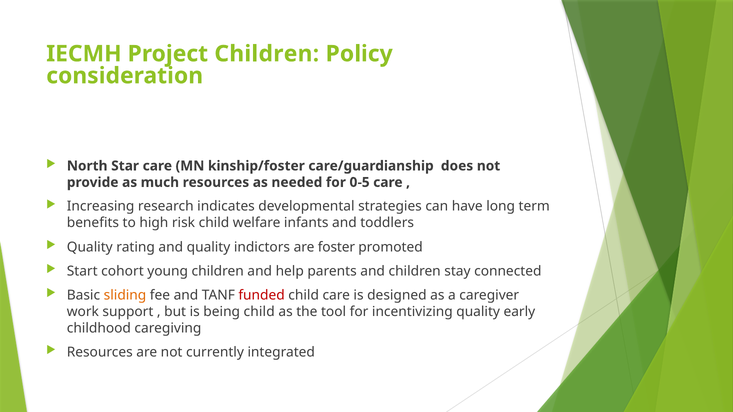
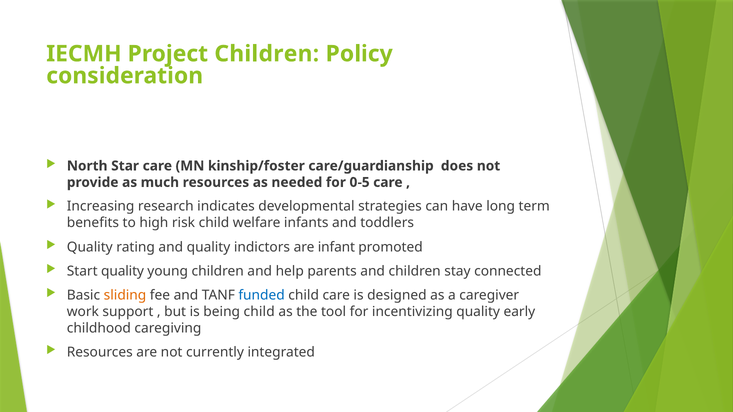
foster: foster -> infant (336, 247)
Start cohort: cohort -> quality (123, 271)
funded colour: red -> blue (262, 296)
